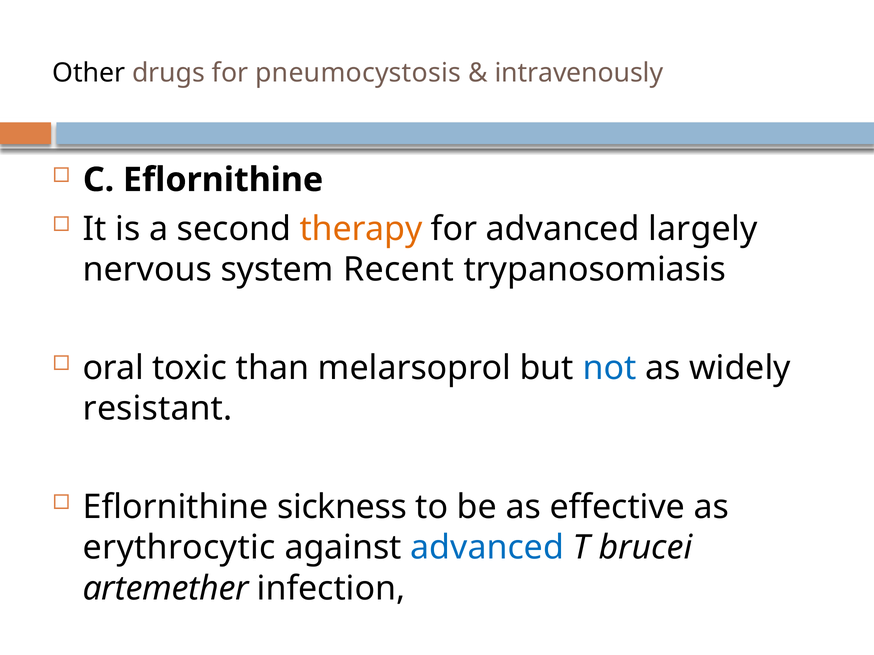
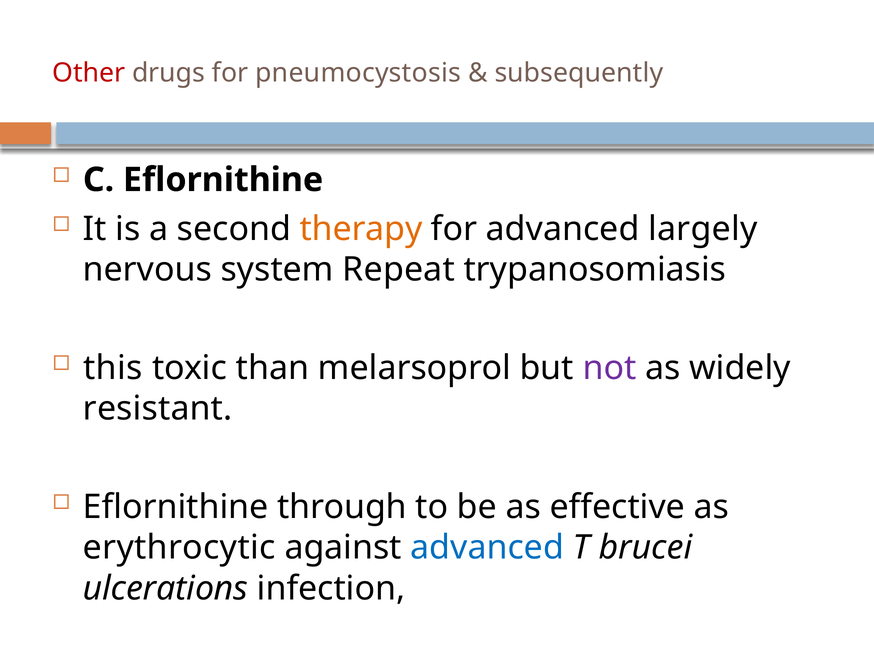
Other colour: black -> red (89, 73)
intravenously: intravenously -> subsequently (579, 73)
Recent: Recent -> Repeat (399, 270)
oral: oral -> this (113, 368)
not colour: blue -> purple (609, 368)
sickness: sickness -> through (342, 507)
artemether: artemether -> ulcerations (166, 589)
